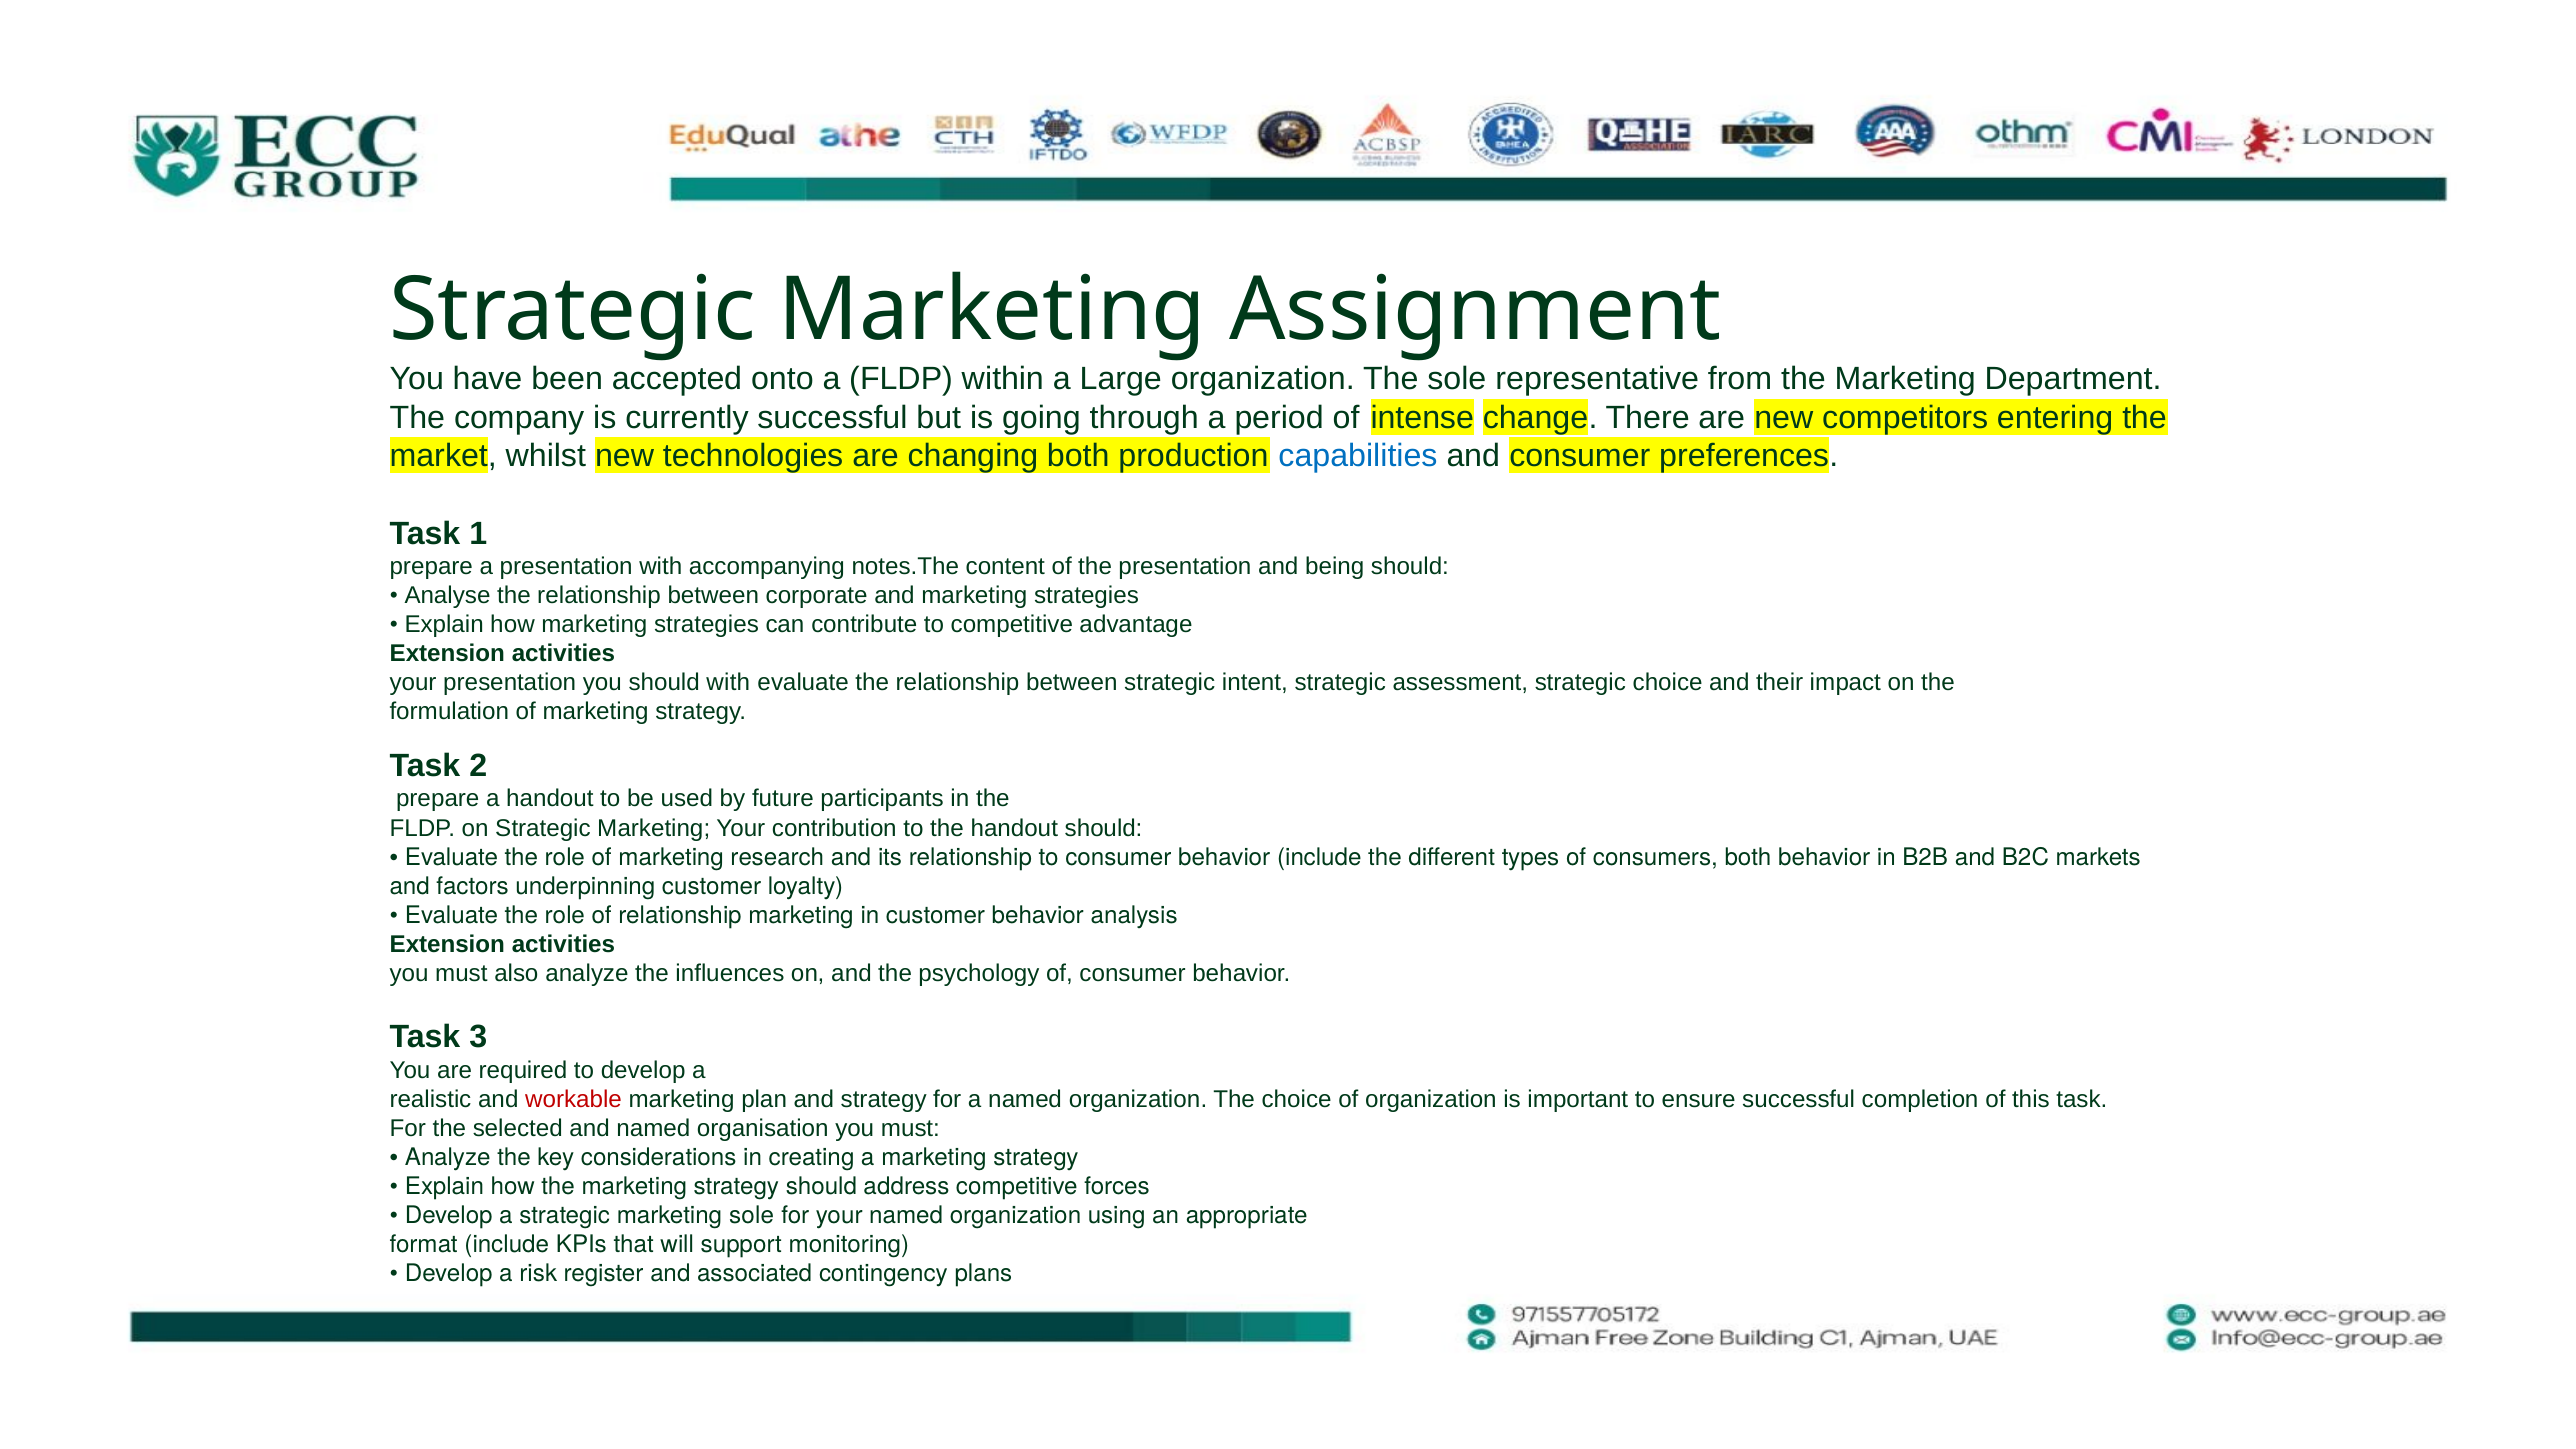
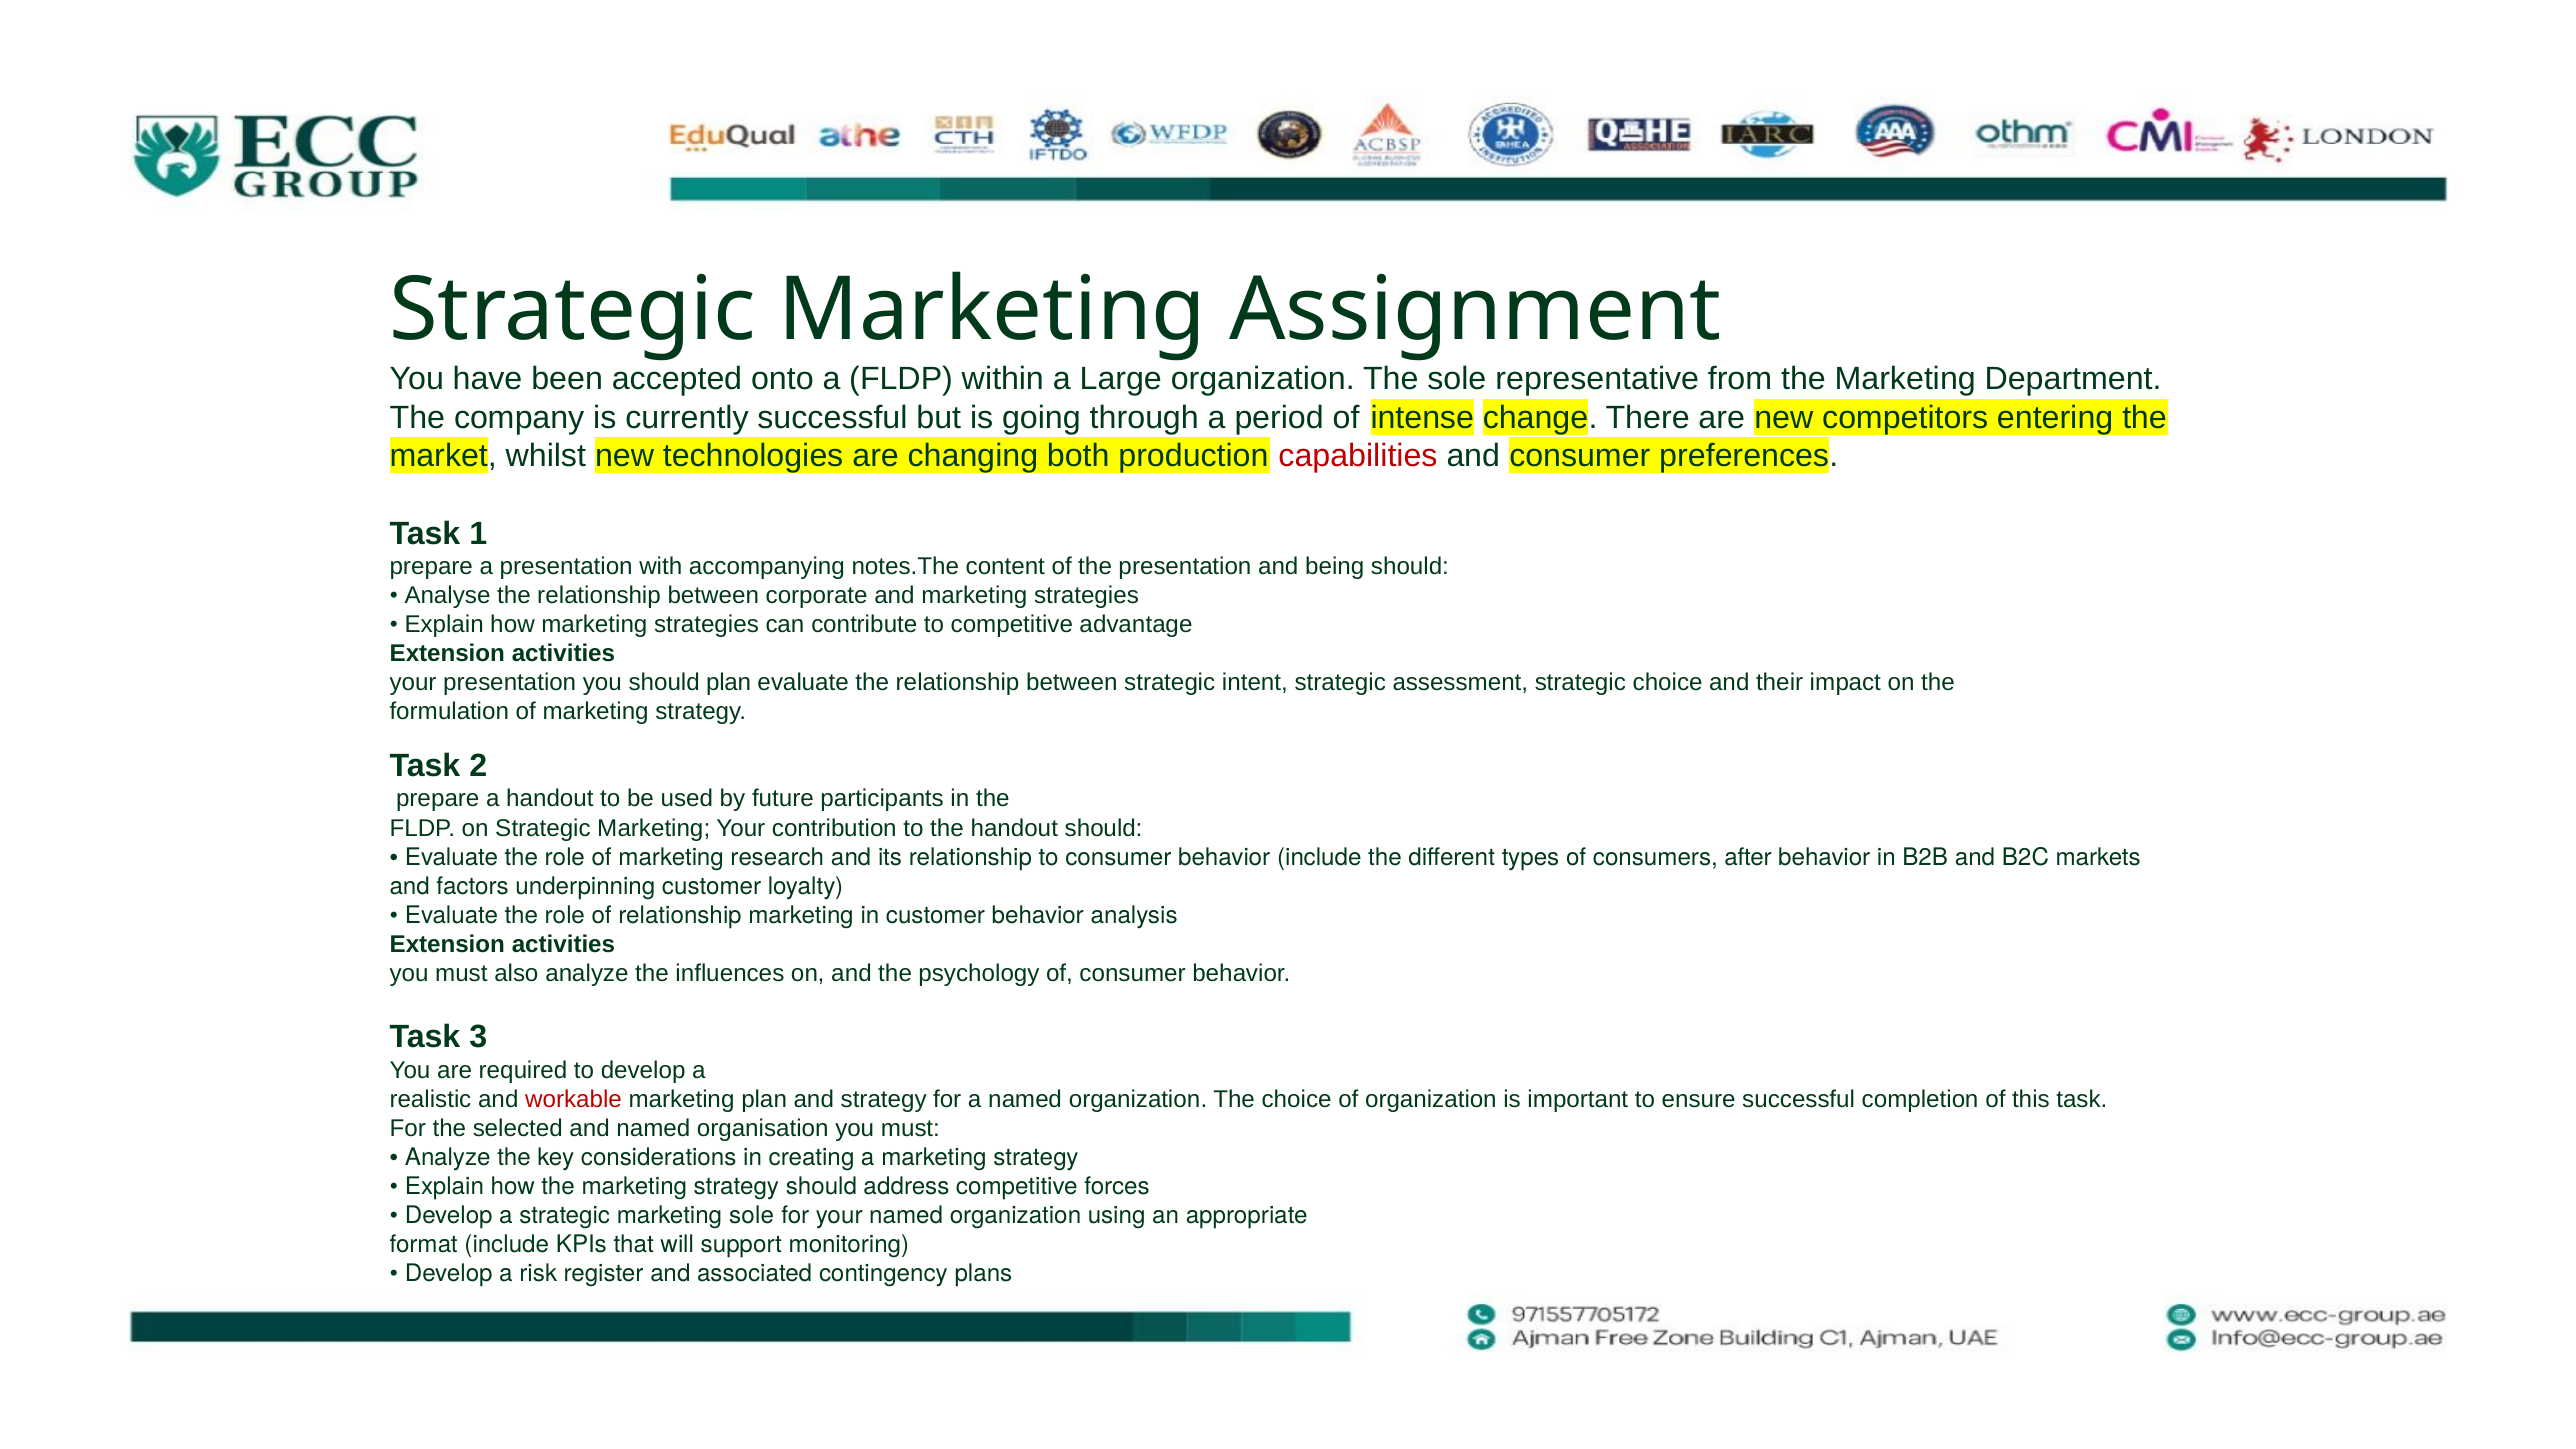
capabilities colour: blue -> red (1358, 456)
should with: with -> plan (729, 683)
consumers both: both -> after (1748, 857)
